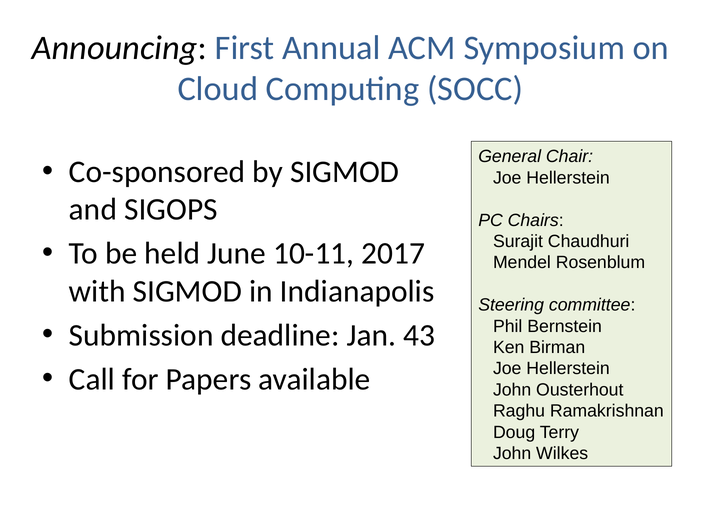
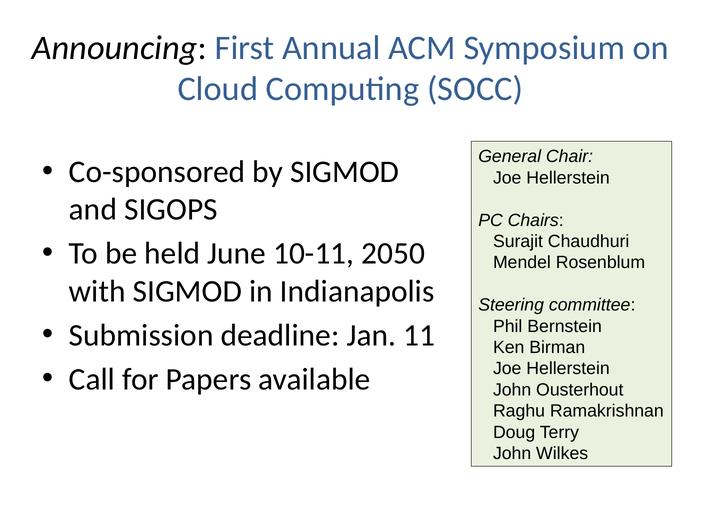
2017: 2017 -> 2050 (393, 254)
43: 43 -> 11 (419, 335)
